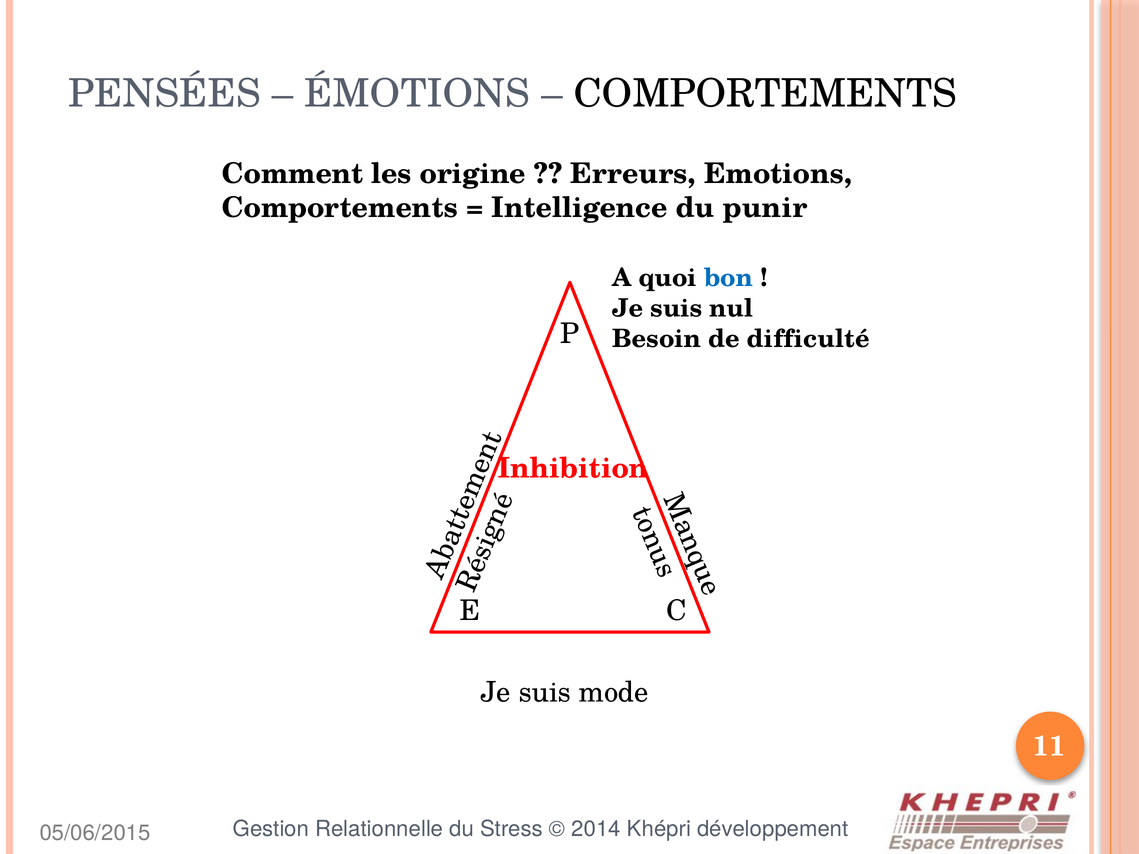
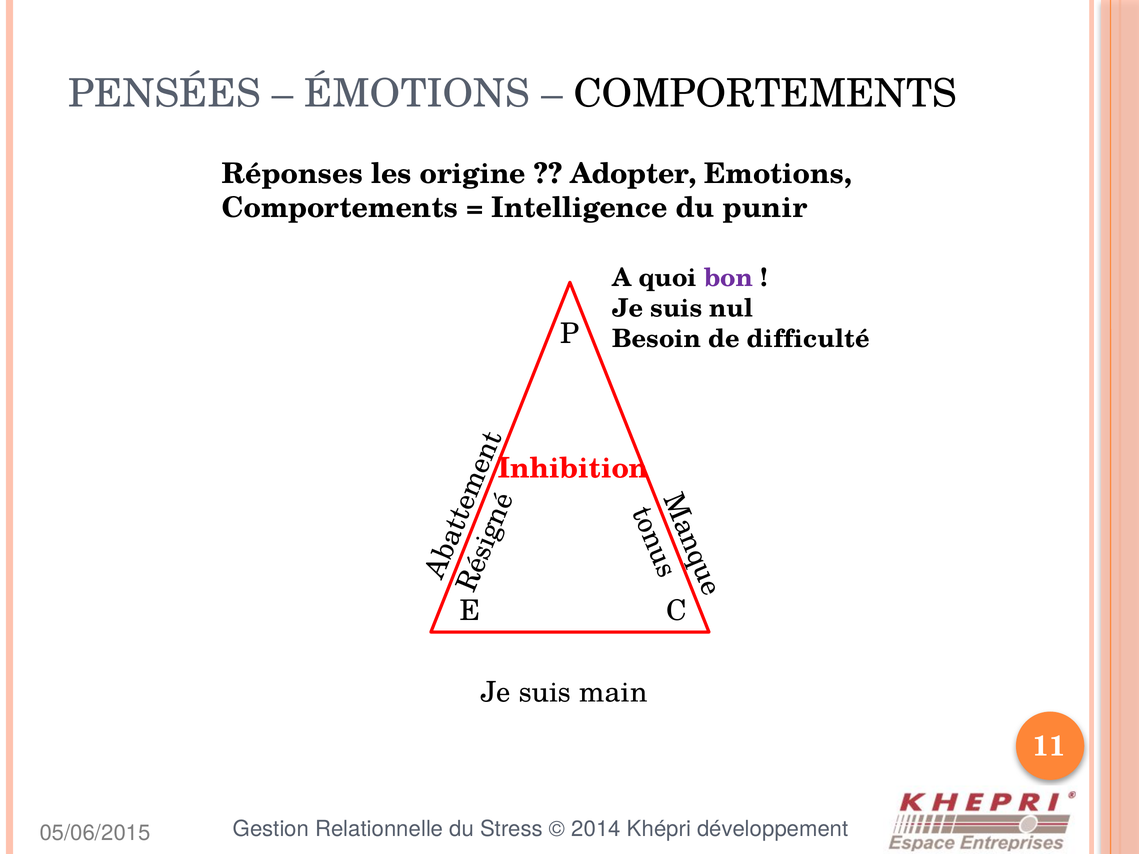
Comment: Comment -> Réponses (292, 174)
Erreurs: Erreurs -> Adopter (633, 174)
bon colour: blue -> purple (729, 278)
mode: mode -> main (613, 693)
